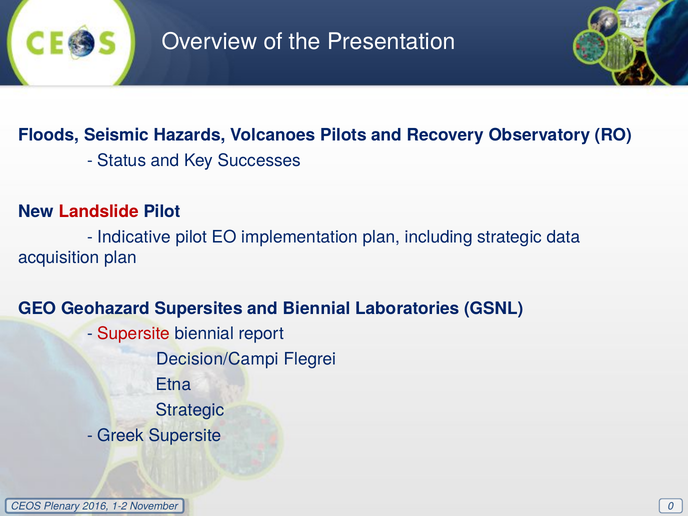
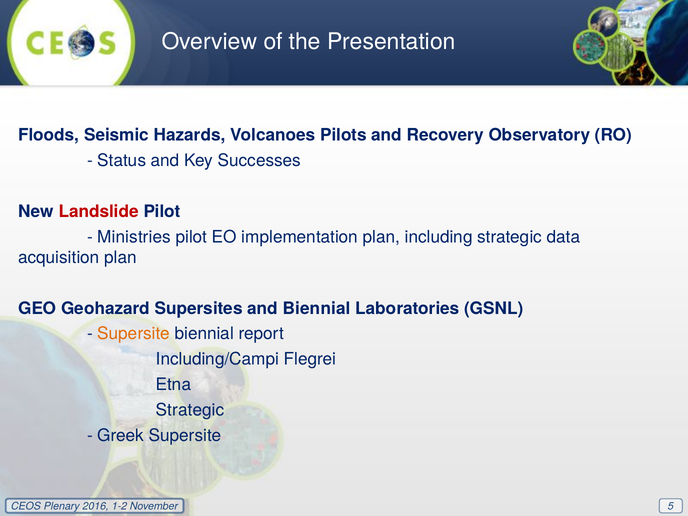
Indicative: Indicative -> Ministries (134, 237)
Supersite colour: red -> orange (134, 334)
Decision/Campi: Decision/Campi -> Including/Campi (217, 359)
0: 0 -> 5 (671, 506)
